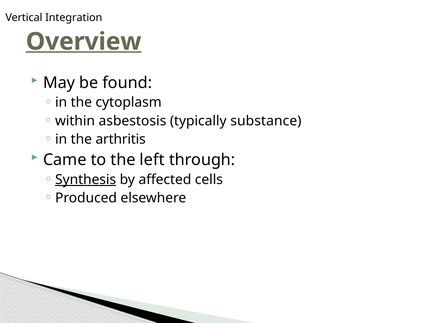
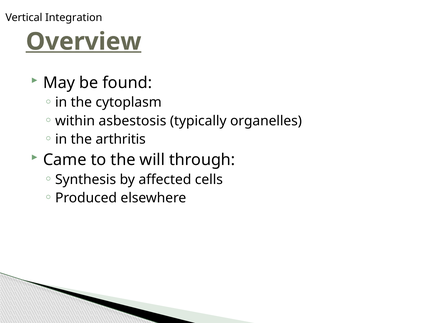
substance: substance -> organelles (266, 121)
left: left -> will (152, 160)
Synthesis underline: present -> none (86, 180)
